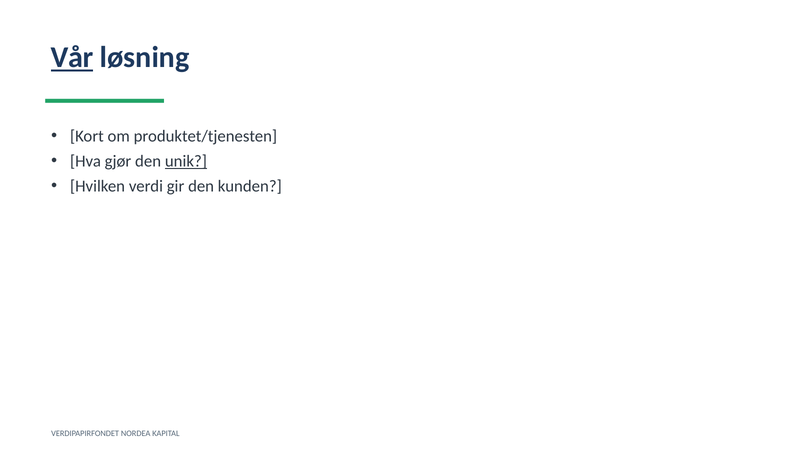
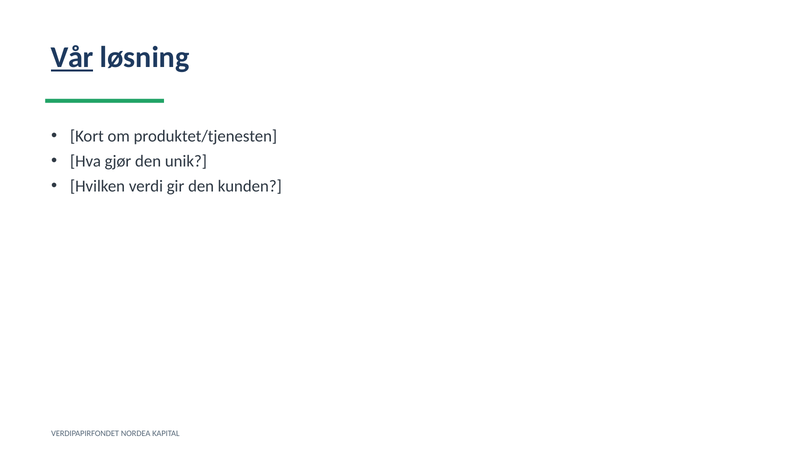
unik underline: present -> none (186, 161)
